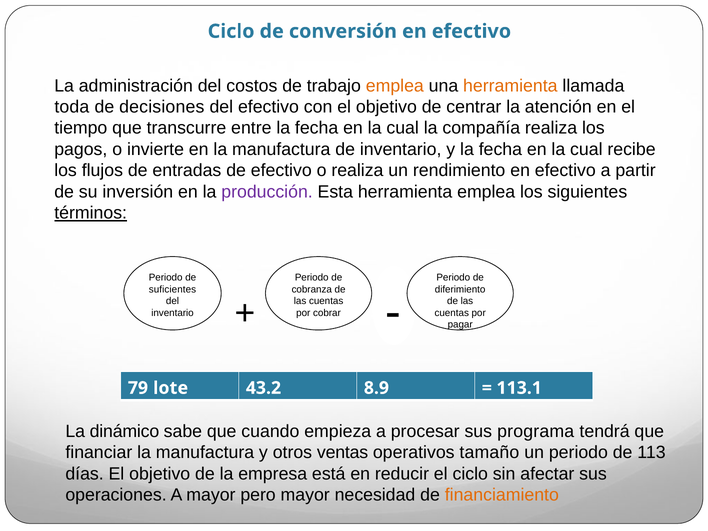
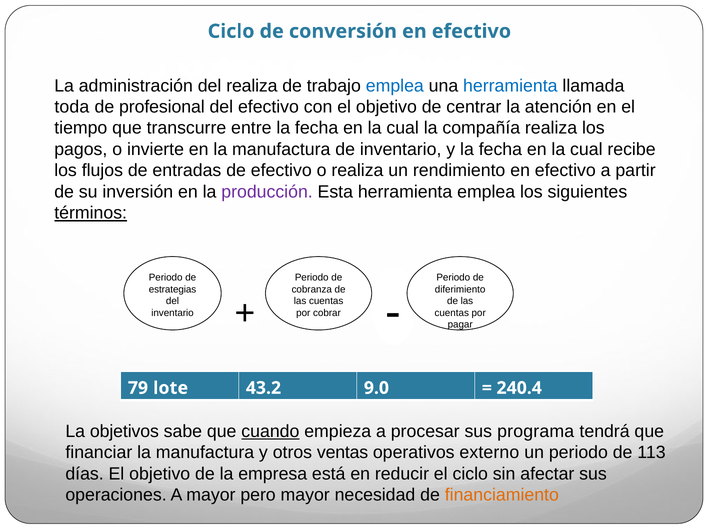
del costos: costos -> realiza (252, 86)
emplea colour: orange -> blue (395, 86)
herramienta colour: orange -> blue (510, 86)
decisiones: decisiones -> profesional (162, 107)
suficientes: suficientes -> estrategias (173, 289)
8.9: 8.9 -> 9.0 (376, 388)
113.1: 113.1 -> 240.4 (519, 388)
dinámico: dinámico -> objetivos (124, 431)
cuando underline: none -> present (270, 431)
tamaño: tamaño -> externo (489, 453)
